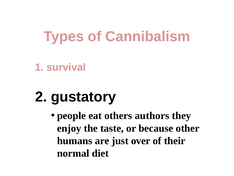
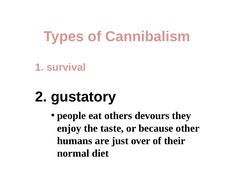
authors: authors -> devours (152, 115)
